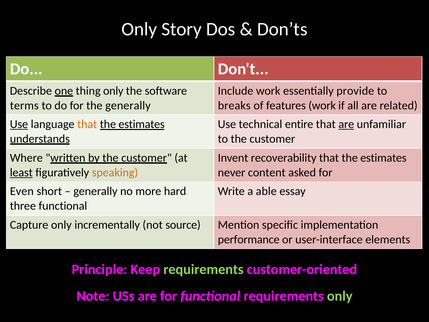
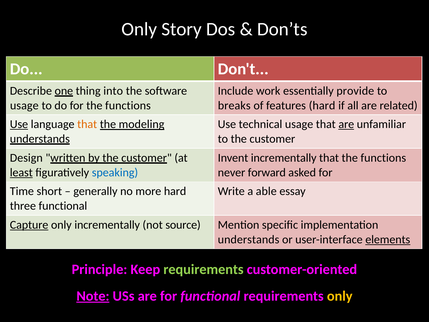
thing only: only -> into (113, 91)
terms: terms -> usage (24, 105)
for the generally: generally -> functions (128, 105)
features work: work -> hard (322, 105)
estimates: estimates -> modeling (142, 124)
technical entire: entire -> usage (299, 124)
Where: Where -> Design (26, 158)
Invent recoverability: recoverability -> incrementally (284, 158)
estimates: estimates -> functions (383, 158)
speaking colour: orange -> blue (115, 172)
content: content -> forward (267, 172)
Even: Even -> Time (22, 191)
Capture underline: none -> present (29, 225)
performance: performance -> understands (249, 239)
elements underline: none -> present (388, 239)
Note underline: none -> present (93, 296)
only colour: light green -> yellow (340, 296)
